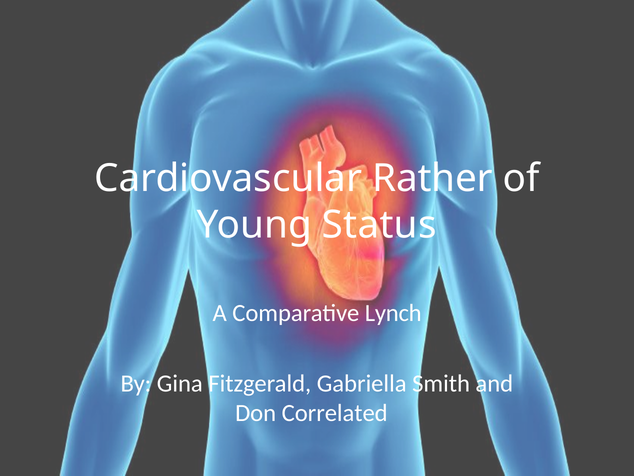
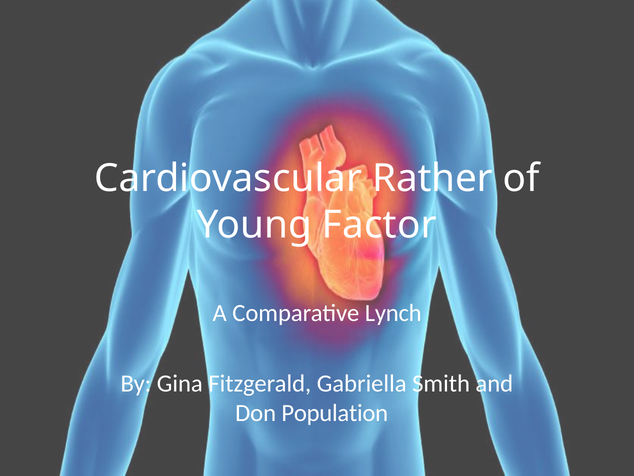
Status: Status -> Factor (379, 225)
Correlated: Correlated -> Population (335, 413)
